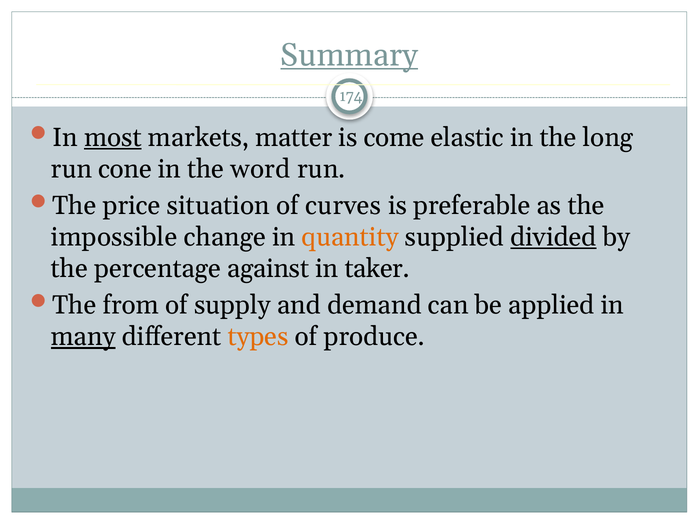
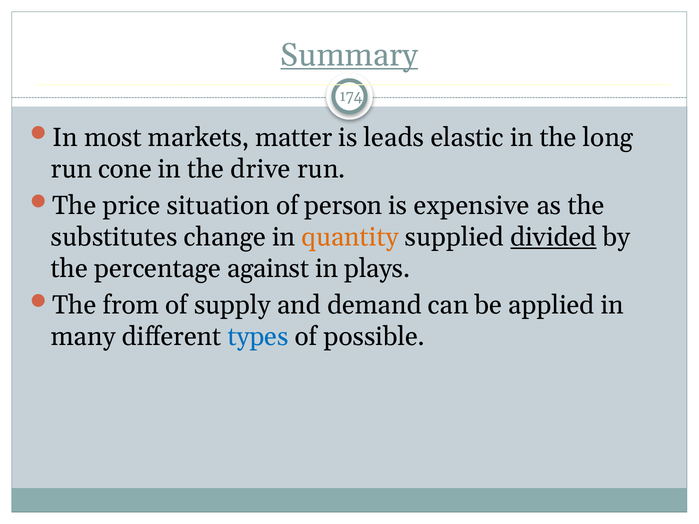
most underline: present -> none (113, 138)
come: come -> leads (394, 138)
word: word -> drive (261, 169)
curves: curves -> person (343, 206)
preferable: preferable -> expensive (472, 206)
impossible: impossible -> substitutes (114, 237)
taker: taker -> plays (377, 269)
many underline: present -> none (83, 337)
types colour: orange -> blue (258, 337)
produce: produce -> possible (374, 337)
